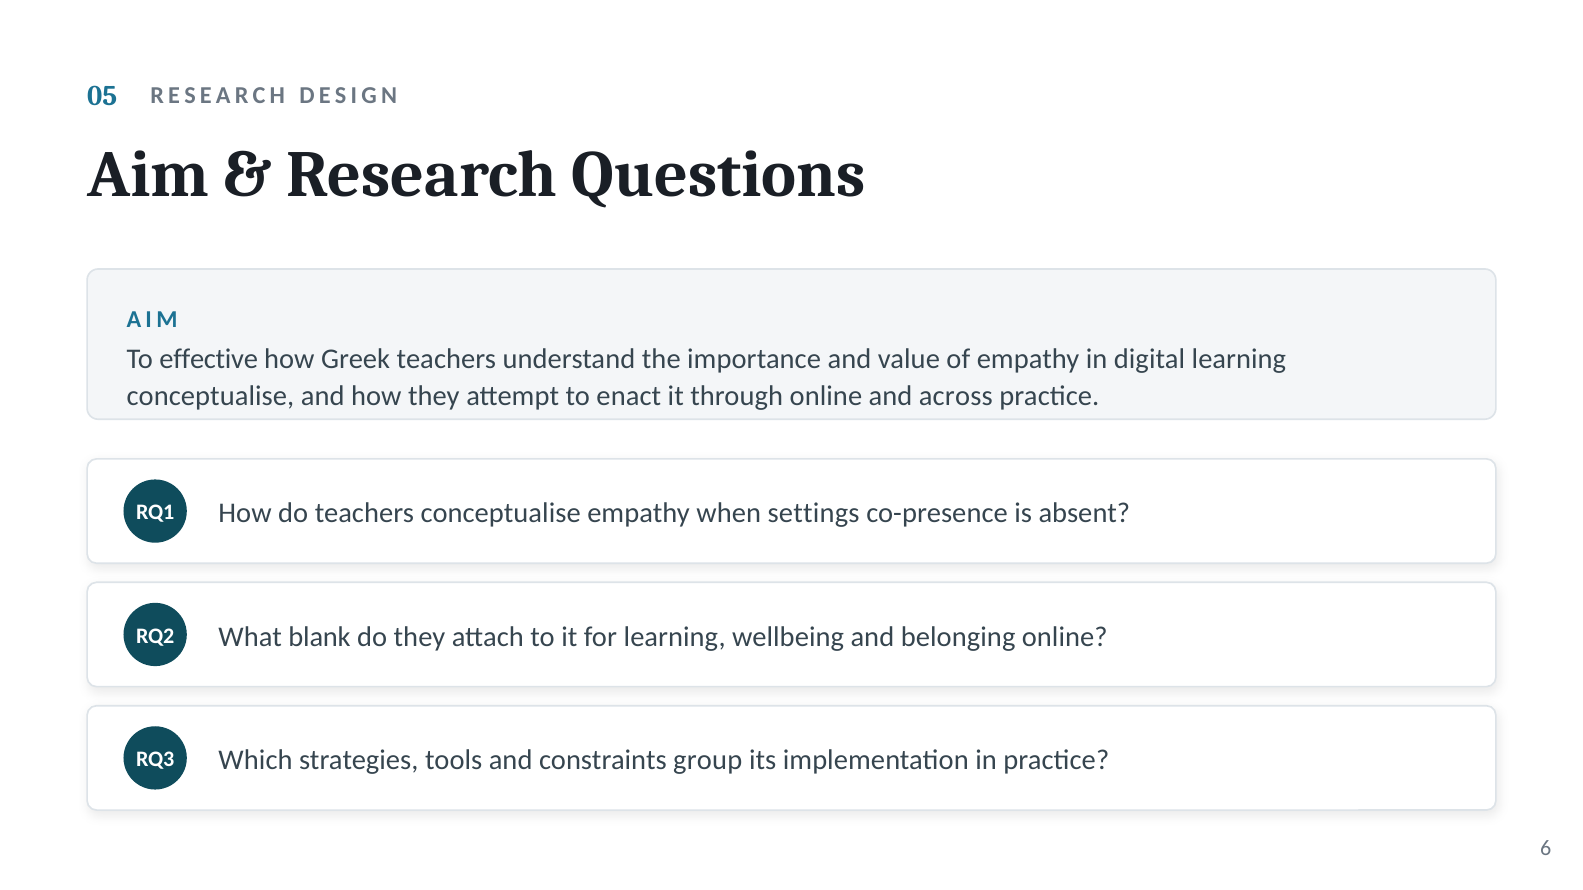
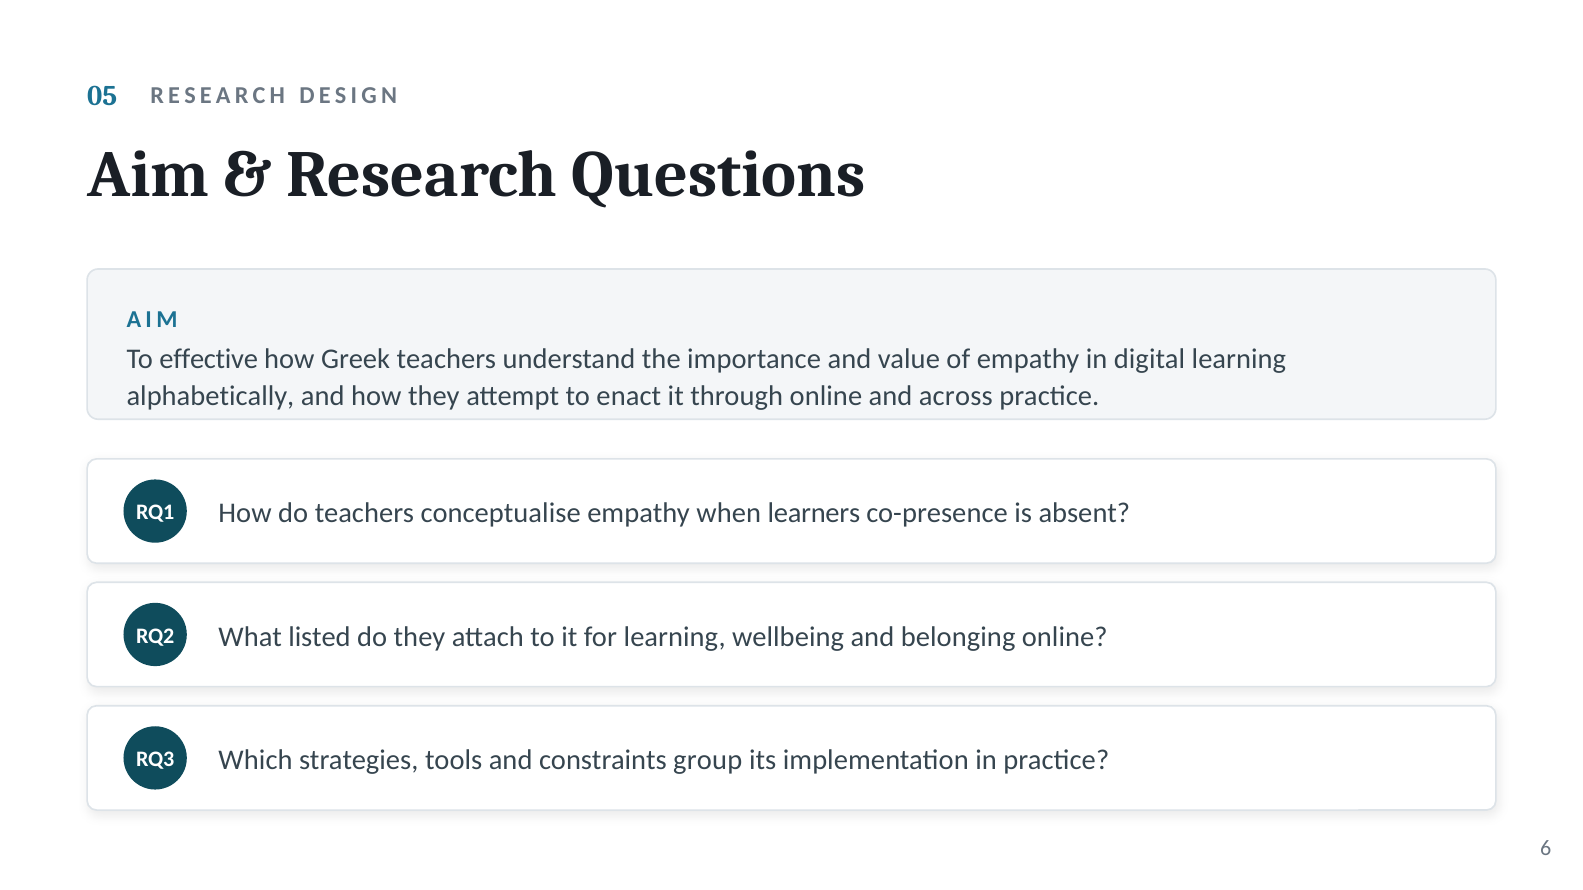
conceptualise: conceptualise -> alphabetically (210, 397)
settings: settings -> learners (814, 514)
blank: blank -> listed (320, 637)
